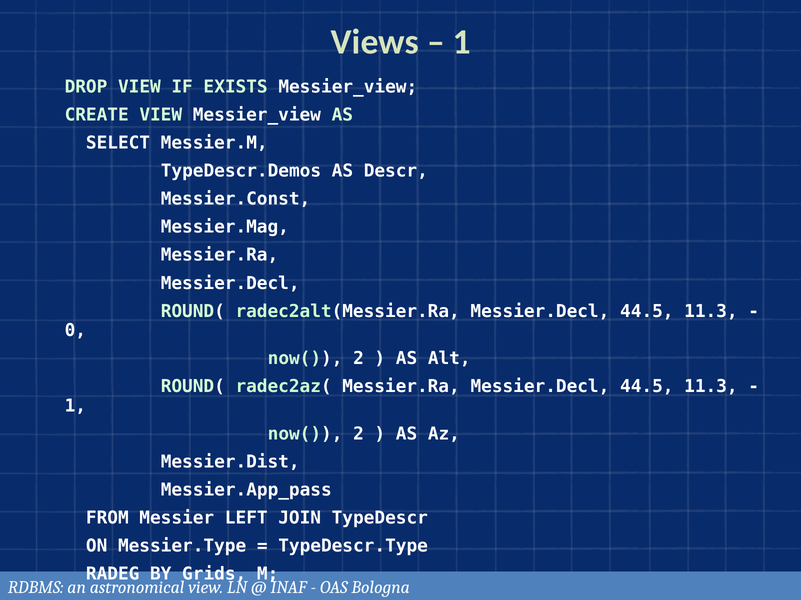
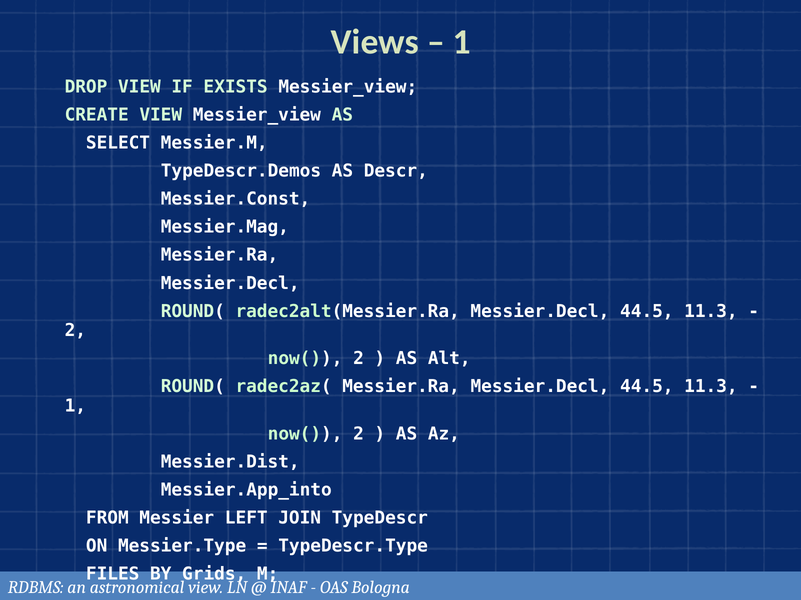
0: 0 -> 2 (75, 331)
Messier.App_pass: Messier.App_pass -> Messier.App_into (246, 491)
RADEG: RADEG -> FILES (113, 575)
